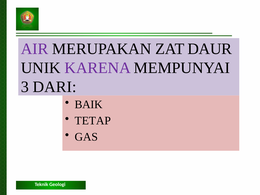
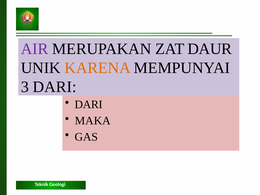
KARENA colour: purple -> orange (98, 68)
BAIK: BAIK -> DARI (89, 104)
TETAP: TETAP -> MAKA (93, 121)
